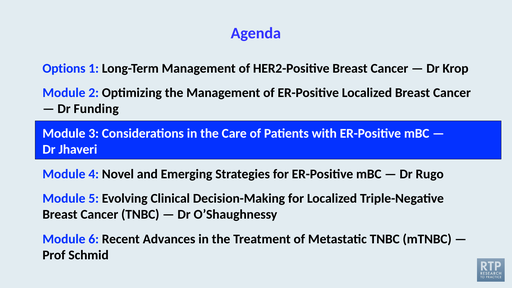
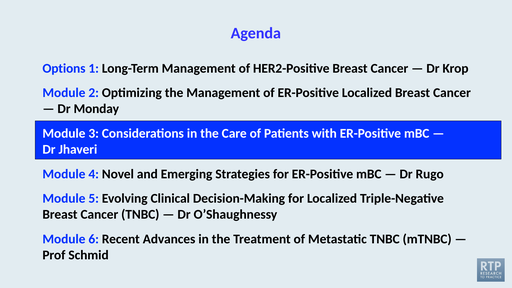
Funding: Funding -> Monday (96, 109)
